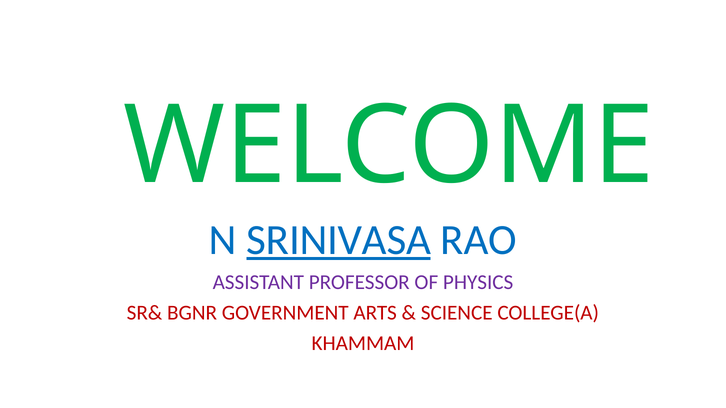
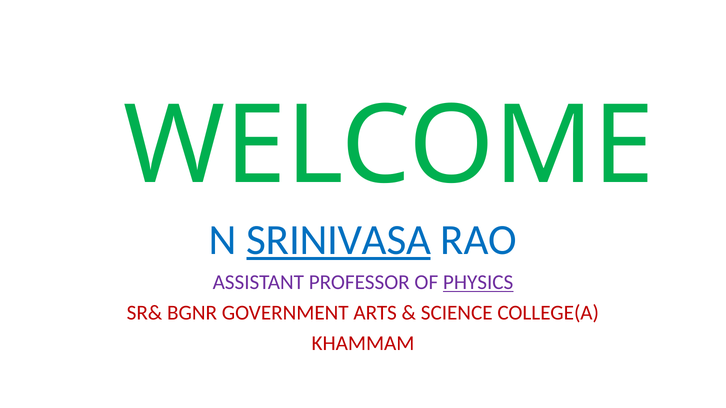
PHYSICS underline: none -> present (478, 283)
